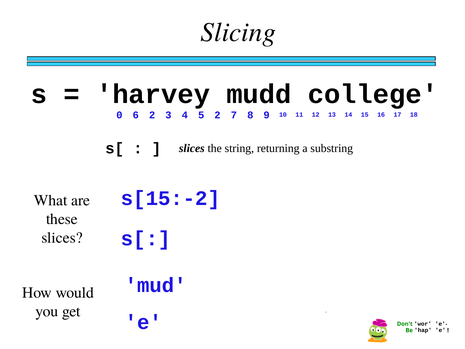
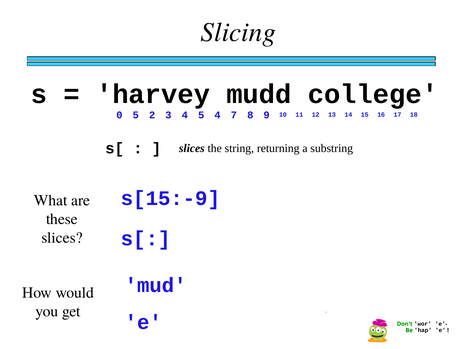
0 6: 6 -> 5 (136, 115)
5 2: 2 -> 4 (218, 115)
s[15:-2: s[15:-2 -> s[15:-9 (170, 198)
